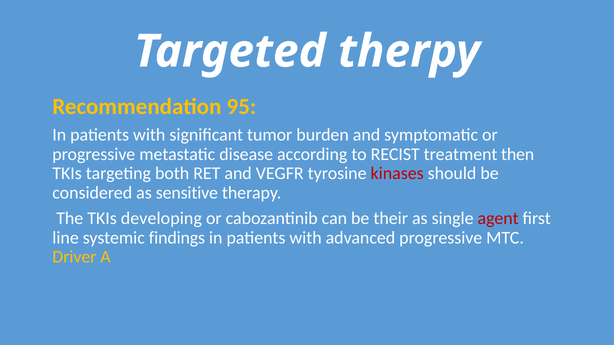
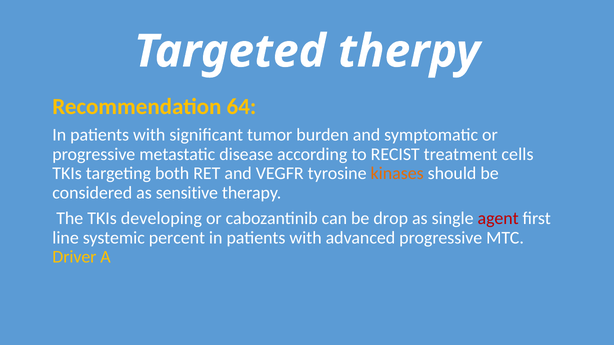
95: 95 -> 64 (241, 107)
then: then -> cells (518, 154)
kinases colour: red -> orange (397, 174)
their: their -> drop (391, 219)
findings: findings -> percent (177, 238)
